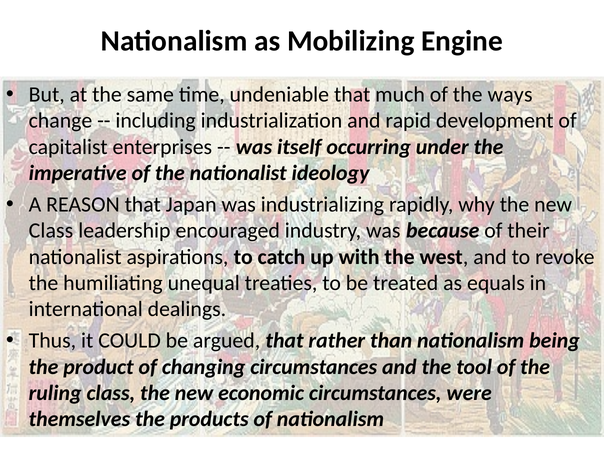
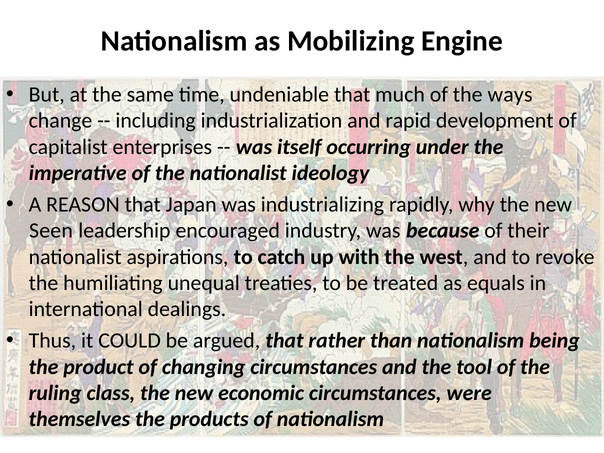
Class: Class -> Seen (51, 231)
